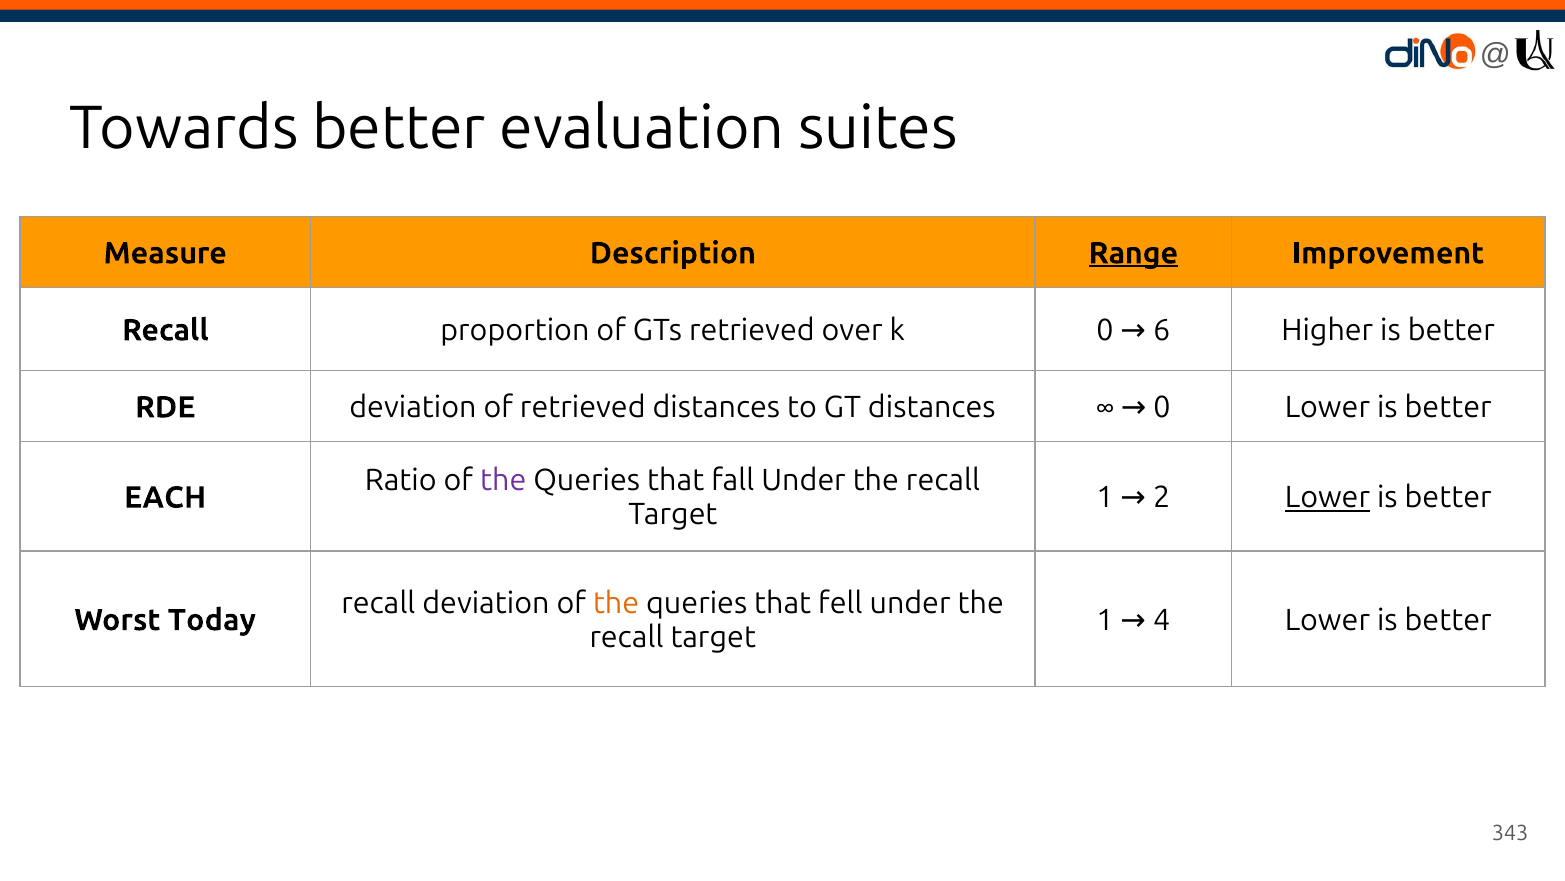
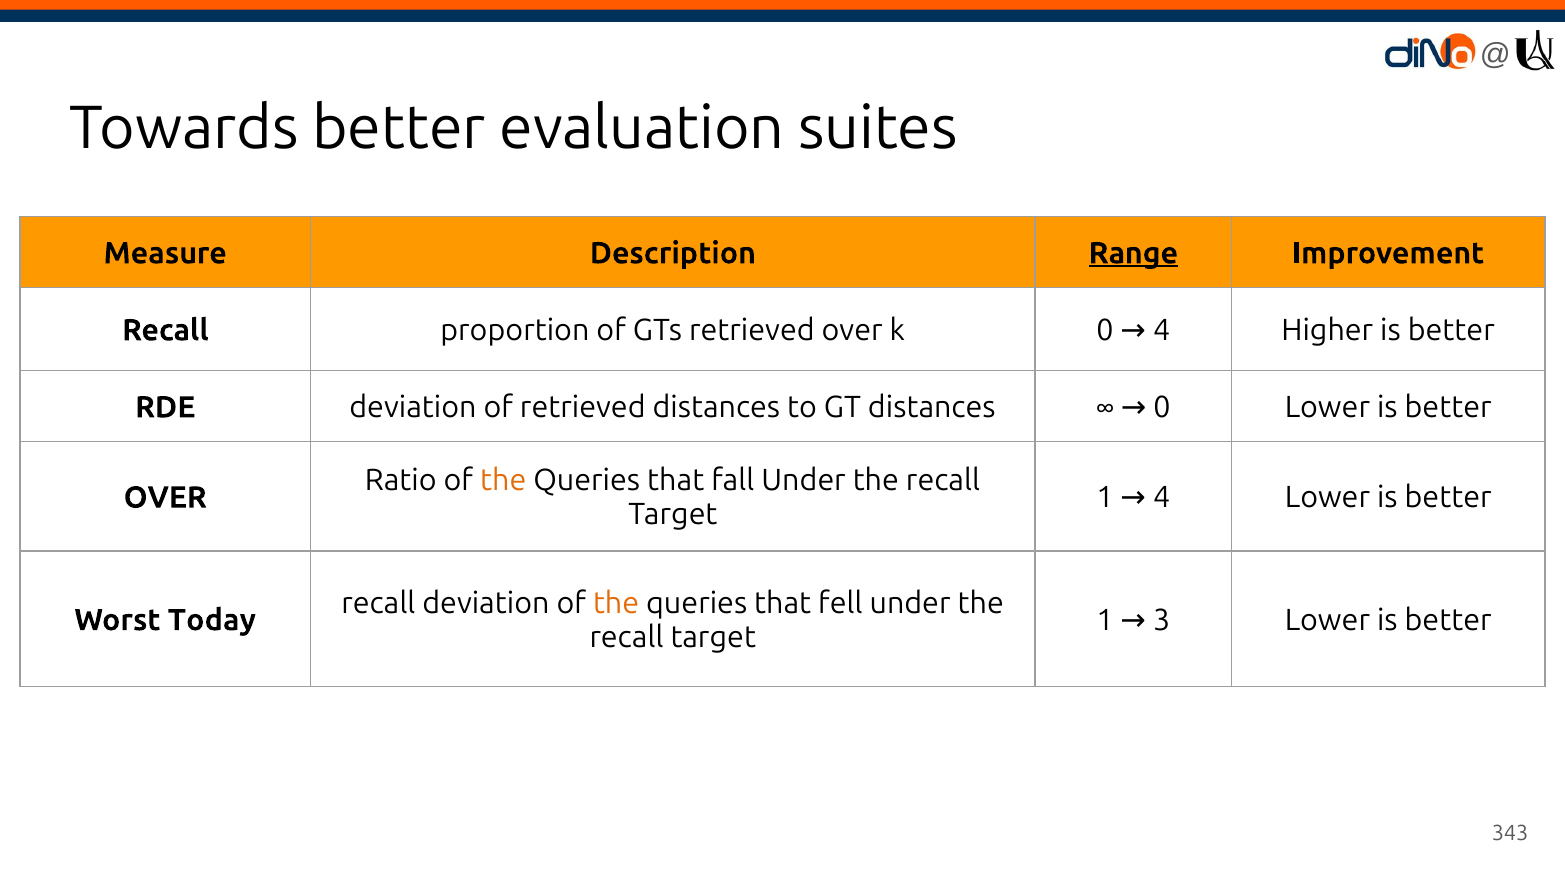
0 6: 6 -> 4 (1162, 330)
the colour: purple -> orange (503, 480)
EACH: EACH -> OVER (165, 497)
1 2: 2 -> 4 (1162, 497)
Lower underline: present -> none (1327, 497)
4: 4 -> 3 (1162, 620)
